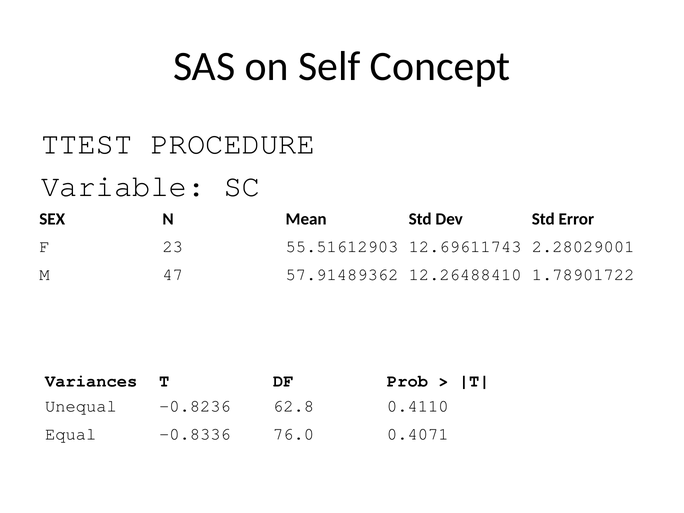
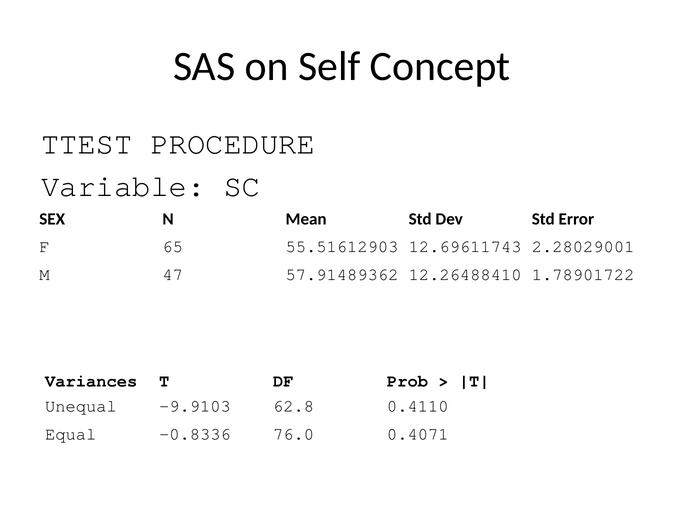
23: 23 -> 65 (173, 247)
-0.8236: -0.8236 -> -9.9103 (195, 406)
